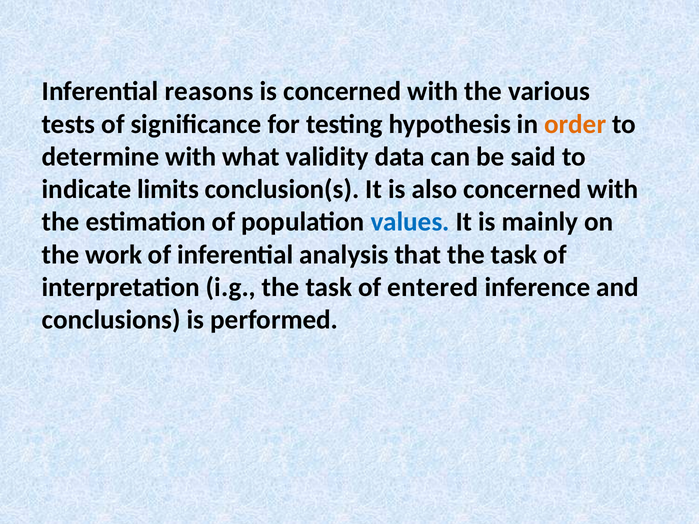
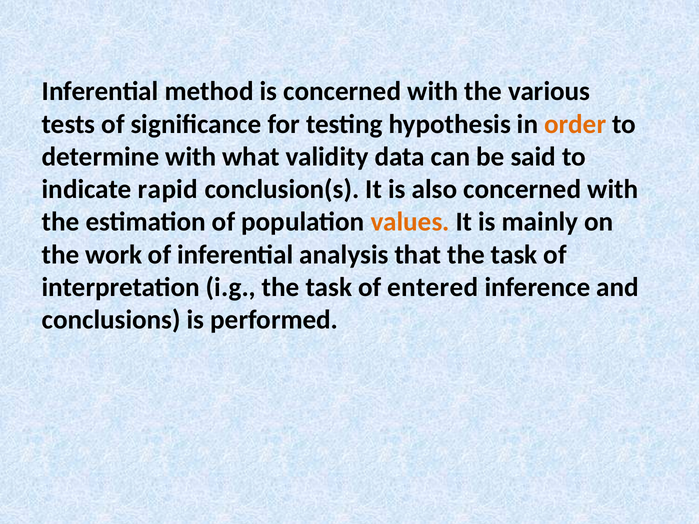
reasons: reasons -> method (209, 92)
limits: limits -> rapid (168, 189)
values colour: blue -> orange (410, 222)
